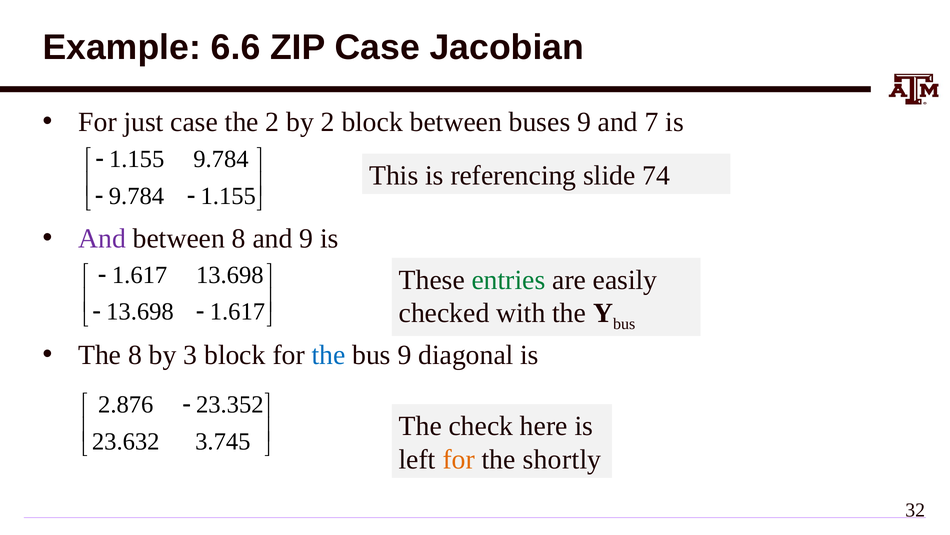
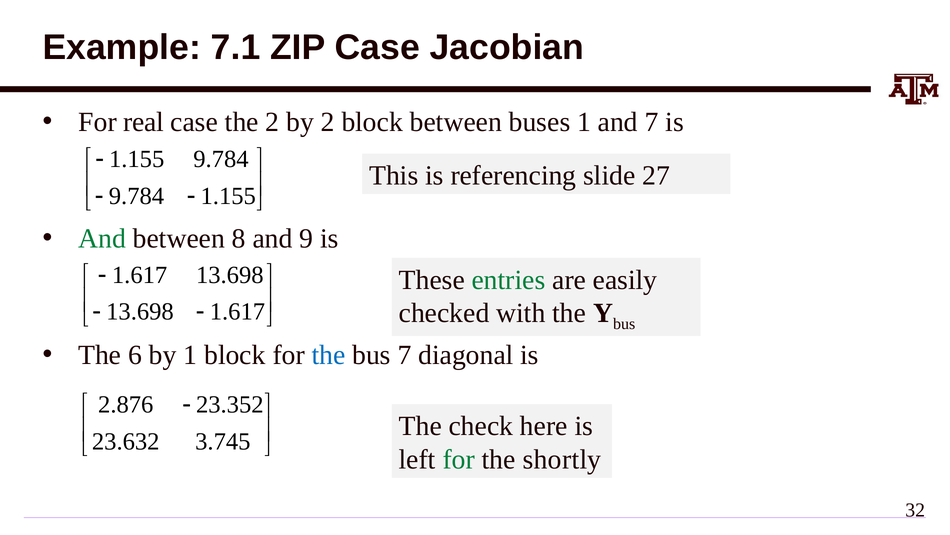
6.6: 6.6 -> 7.1 (236, 47)
just: just -> real (144, 122)
buses 9: 9 -> 1 (584, 122)
74: 74 -> 27 (656, 176)
And colour: purple -> green (102, 238)
The 8: 8 -> 6 (135, 355)
by 3: 3 -> 1 (190, 355)
bus 9: 9 -> 7 (404, 355)
for colour: orange -> green (459, 459)
